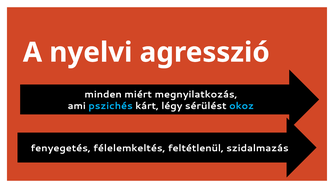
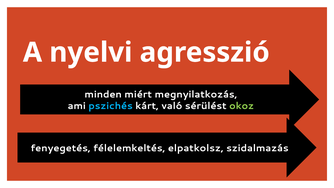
légy: légy -> való (172, 106)
okoz colour: light blue -> light green (242, 106)
feltétlenül: feltétlenül -> elpatkolsz (196, 148)
